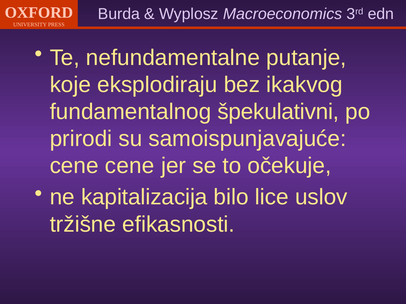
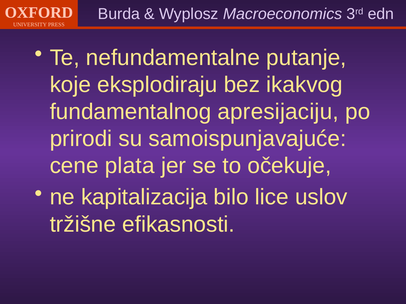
špekulativni: špekulativni -> apresijaciju (278, 112)
cene cene: cene -> plata (130, 166)
